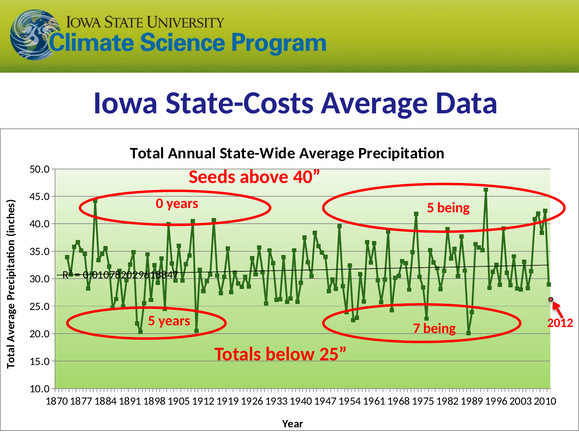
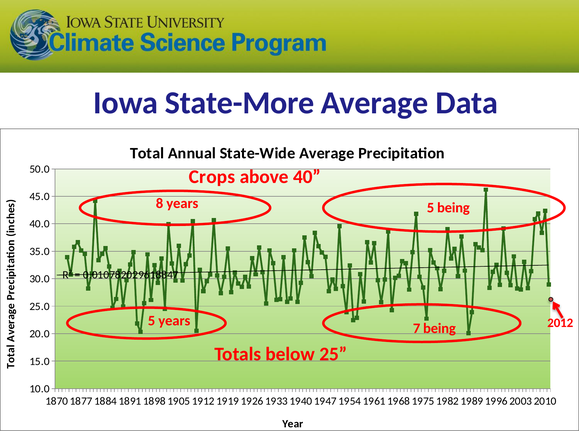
State-Costs: State-Costs -> State-More (240, 103)
Seeds: Seeds -> Crops (212, 177)
0: 0 -> 8 (160, 203)
